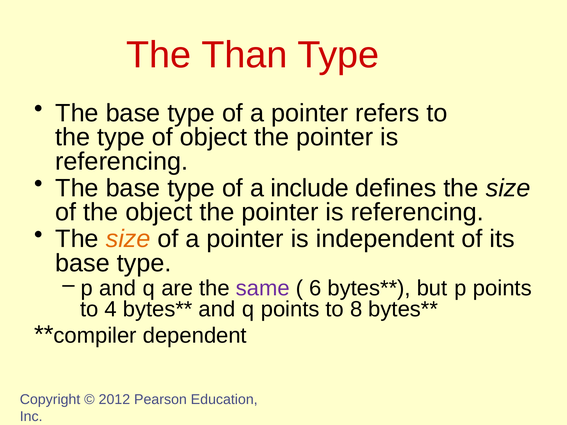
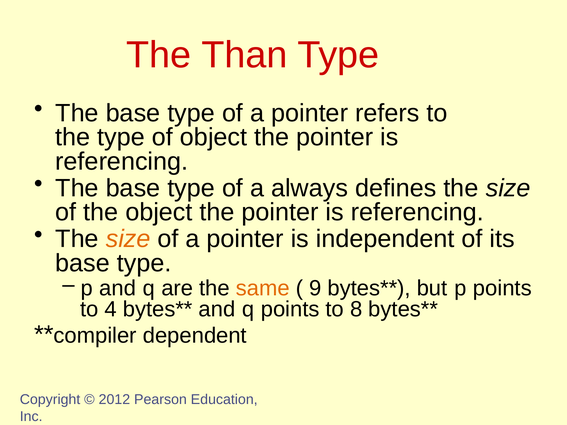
include: include -> always (310, 188)
same colour: purple -> orange (263, 288)
6: 6 -> 9 (315, 288)
